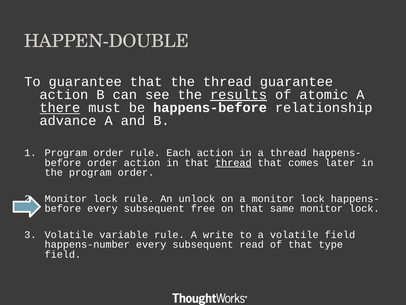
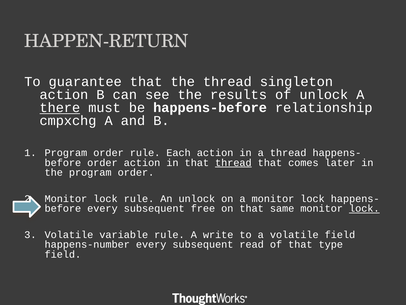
HAPPEN-DOUBLE: HAPPEN-DOUBLE -> HAPPEN-RETURN (106, 41)
thread guarantee: guarantee -> singleton (296, 82)
results underline: present -> none (239, 95)
of atomic: atomic -> unlock (324, 95)
advance: advance -> cmpxchg (68, 121)
lock underline: none -> present (364, 208)
